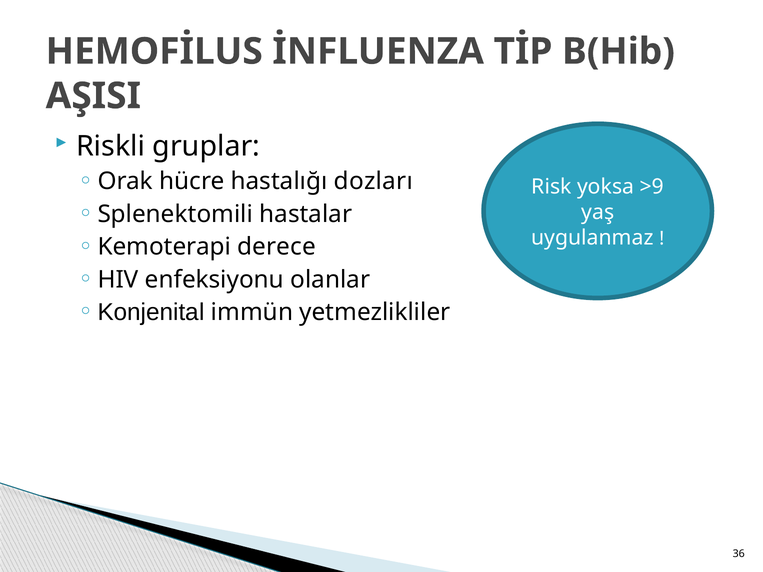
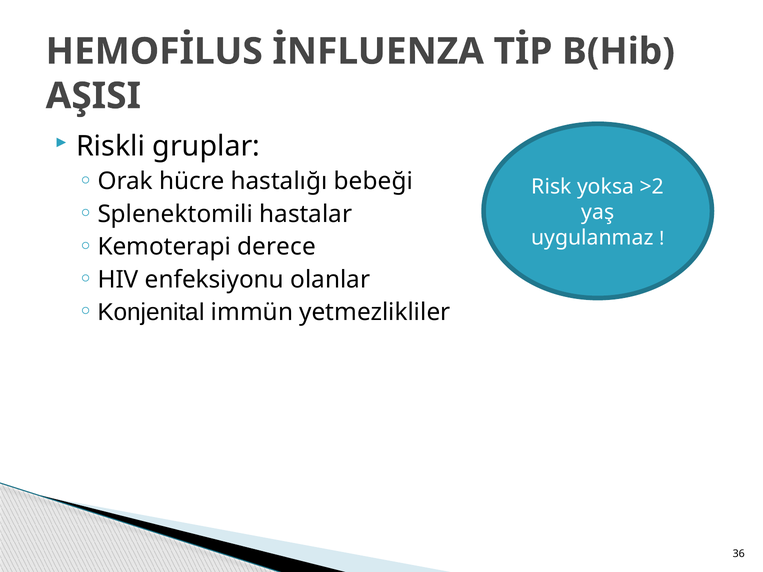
dozları: dozları -> bebeği (373, 182)
>9: >9 -> >2 (652, 187)
